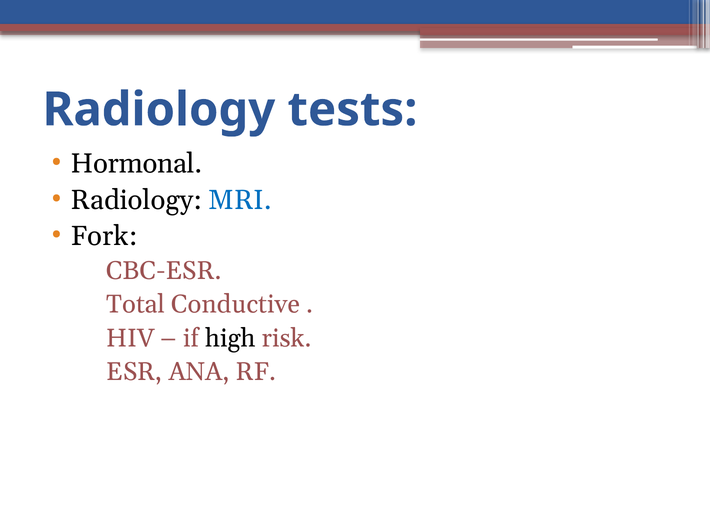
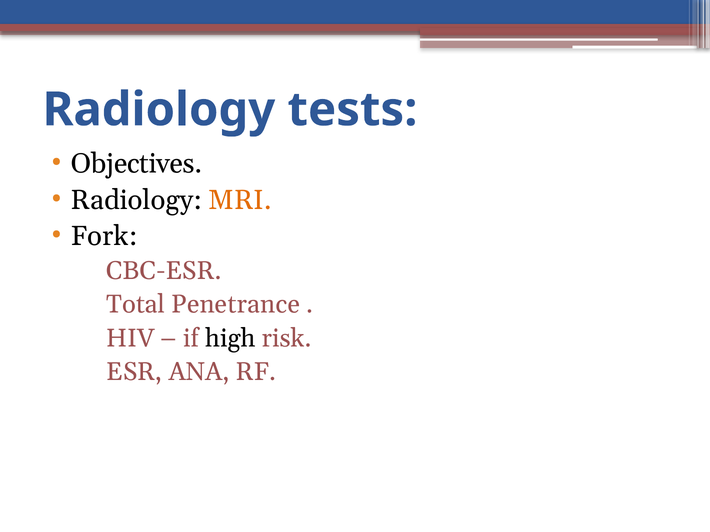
Hormonal: Hormonal -> Objectives (136, 164)
MRI colour: blue -> orange (240, 200)
Conductive: Conductive -> Penetrance (236, 305)
